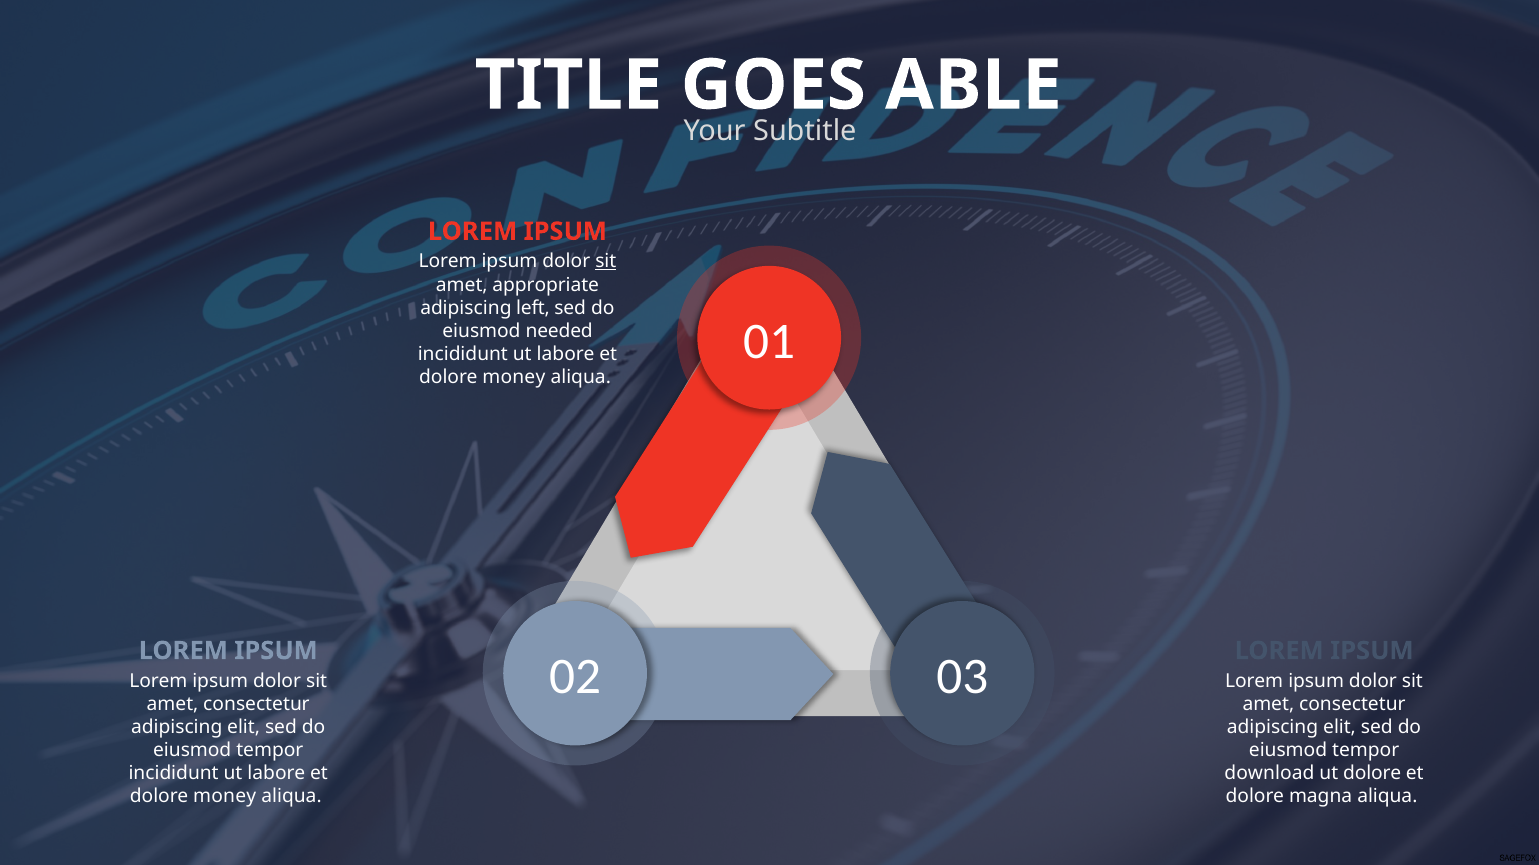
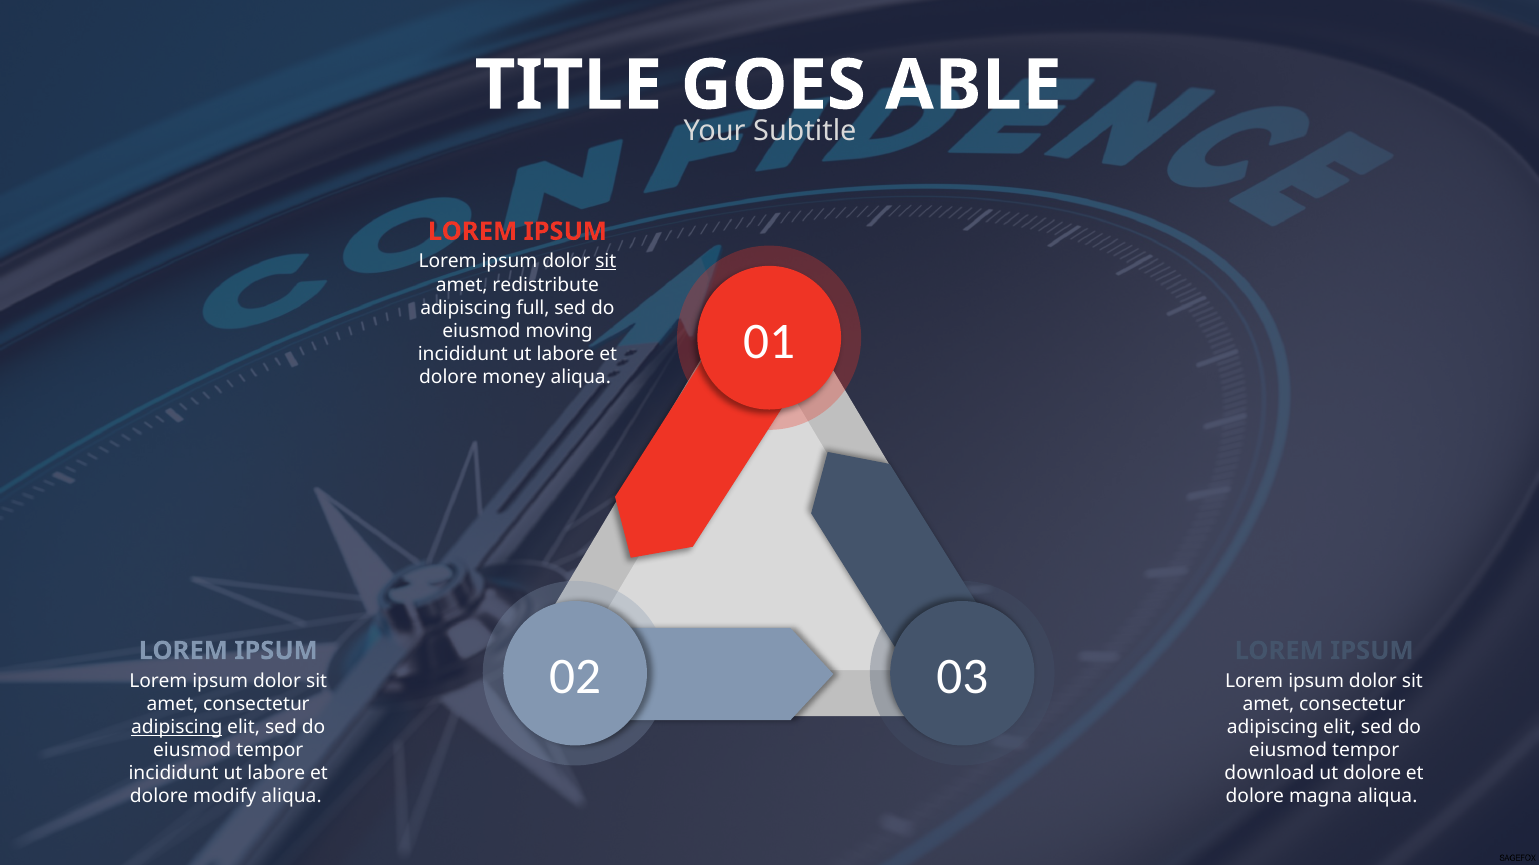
appropriate: appropriate -> redistribute (546, 285)
left: left -> full (533, 308)
needed: needed -> moving (559, 331)
adipiscing underline: none -> present (177, 728)
money: money -> modify (225, 797)
